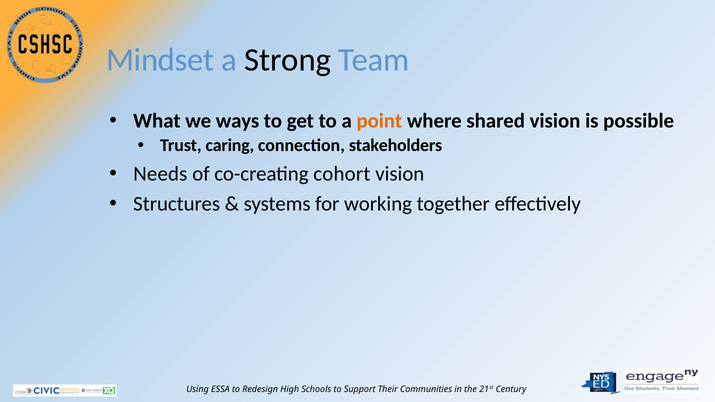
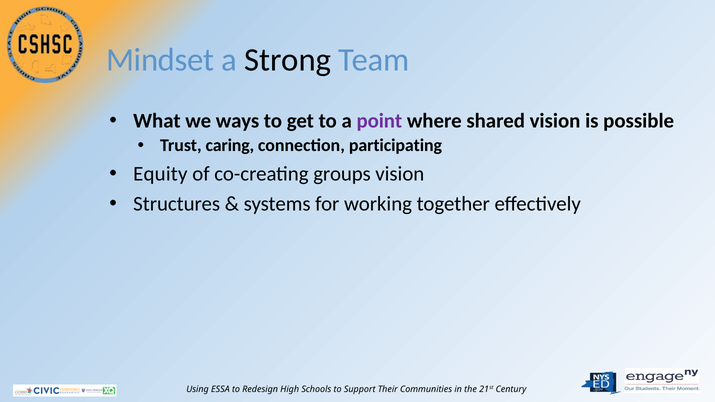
point colour: orange -> purple (379, 121)
stakeholders: stakeholders -> participating (395, 146)
Needs: Needs -> Equity (160, 174)
cohort: cohort -> groups (342, 174)
